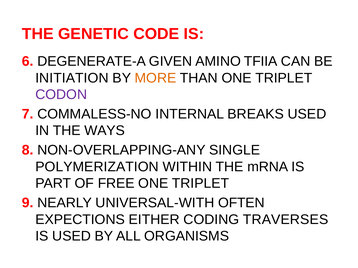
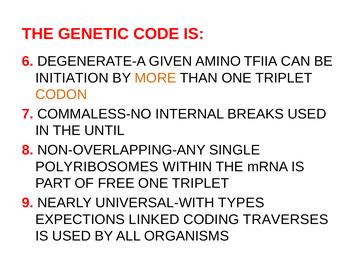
CODON colour: purple -> orange (61, 95)
WAYS: WAYS -> UNTIL (105, 131)
POLYMERIZATION: POLYMERIZATION -> POLYRIBOSOMES (97, 167)
OFTEN: OFTEN -> TYPES (241, 203)
EITHER: EITHER -> LINKED (154, 220)
